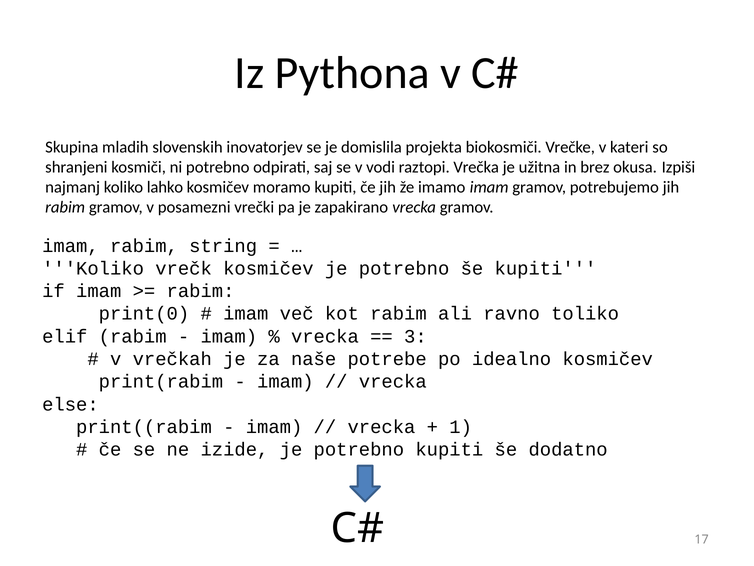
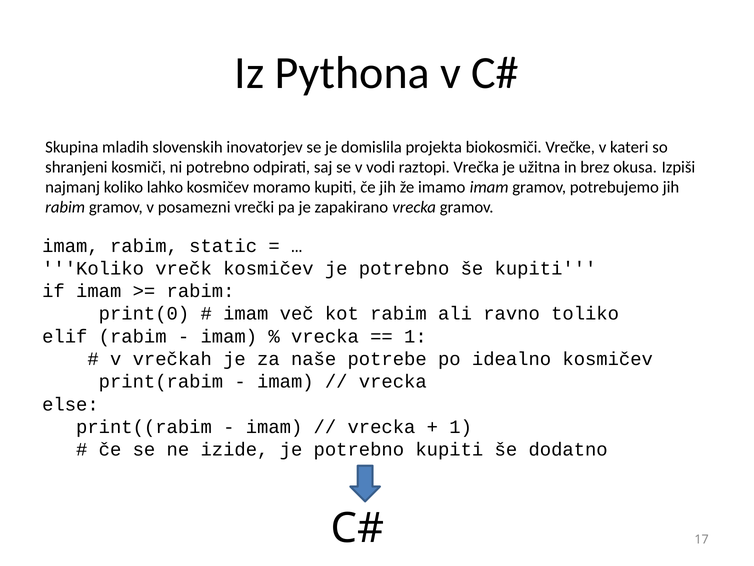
string: string -> static (223, 246)
3: 3 -> 1 (415, 336)
